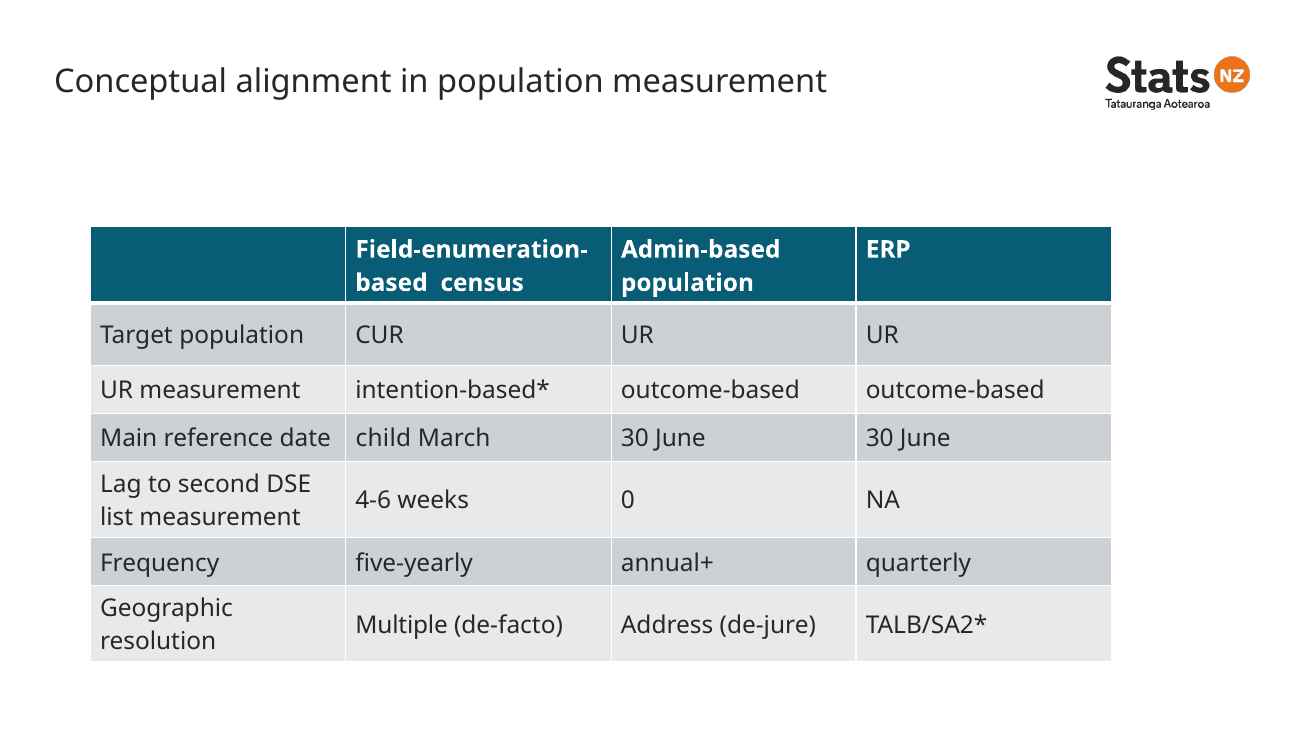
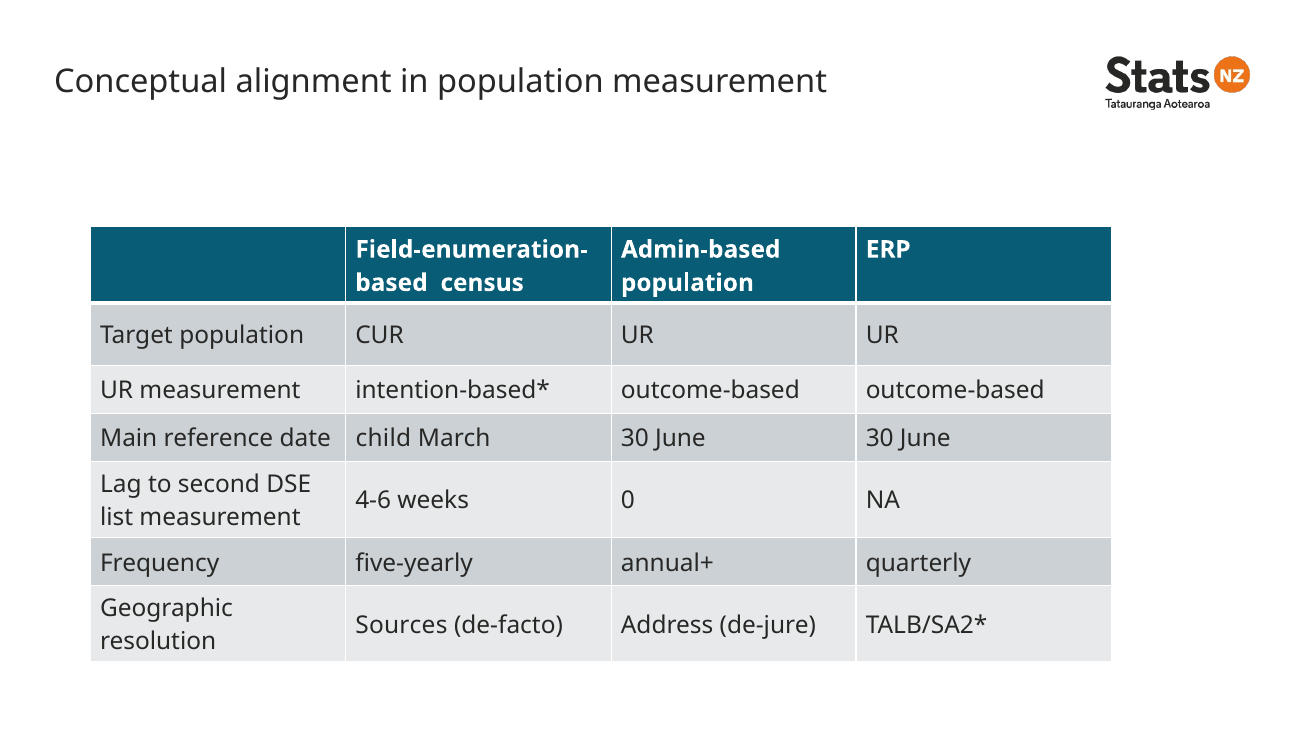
Multiple: Multiple -> Sources (401, 625)
